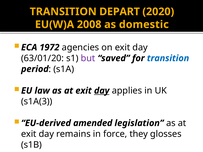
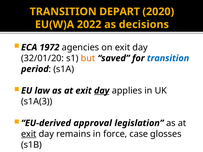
2008: 2008 -> 2022 (89, 25)
domestic: domestic -> decisions (144, 25)
63/01/20: 63/01/20 -> 32/01/20 (43, 58)
but colour: purple -> orange (88, 58)
amended: amended -> approval (93, 123)
exit underline: none -> present (29, 134)
they: they -> case (139, 134)
